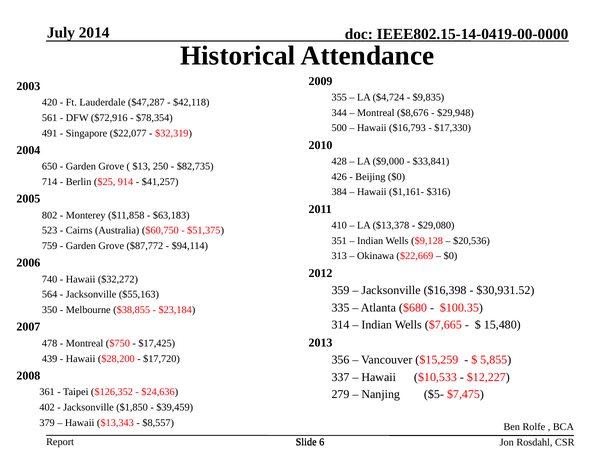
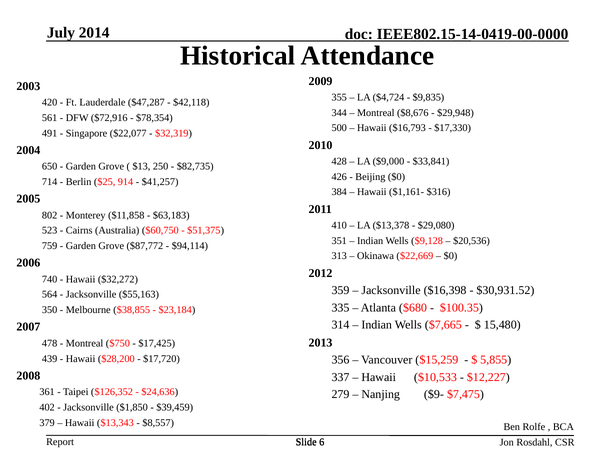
$5-: $5- -> $9- (434, 395)
